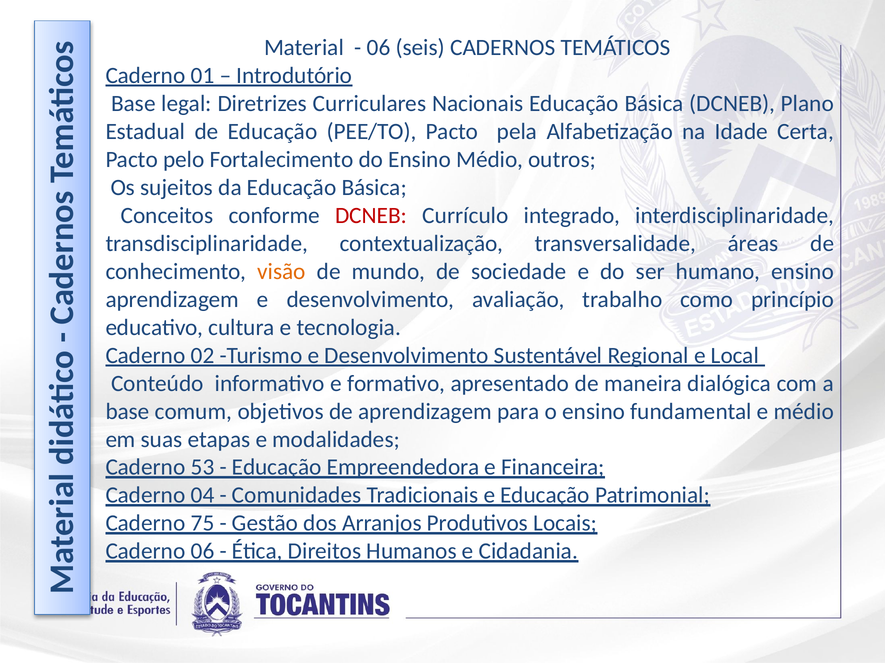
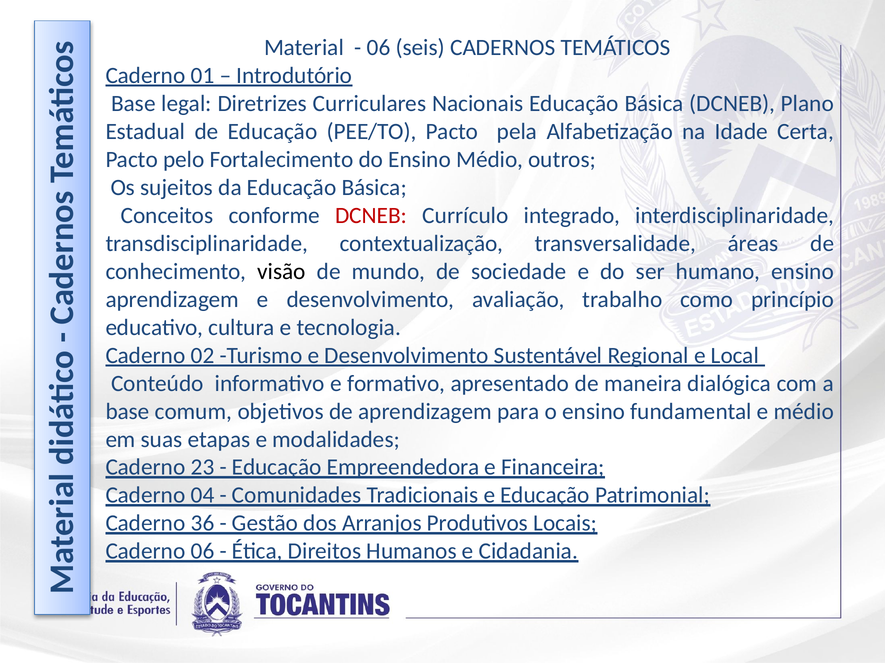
visão colour: orange -> black (281, 272)
53: 53 -> 23 (203, 468)
75: 75 -> 36 (203, 524)
